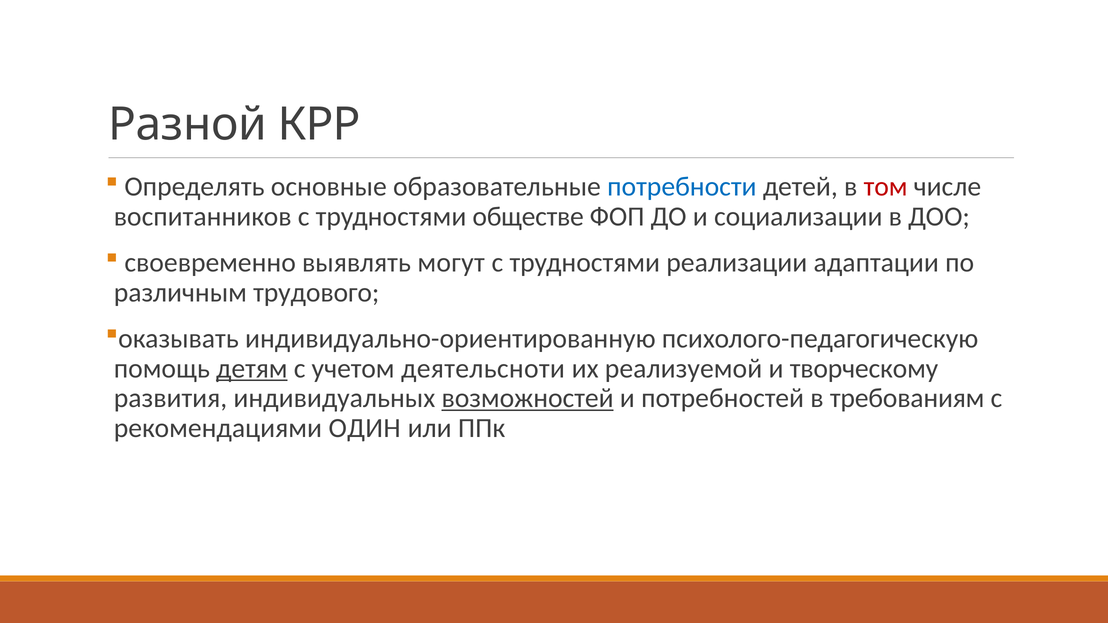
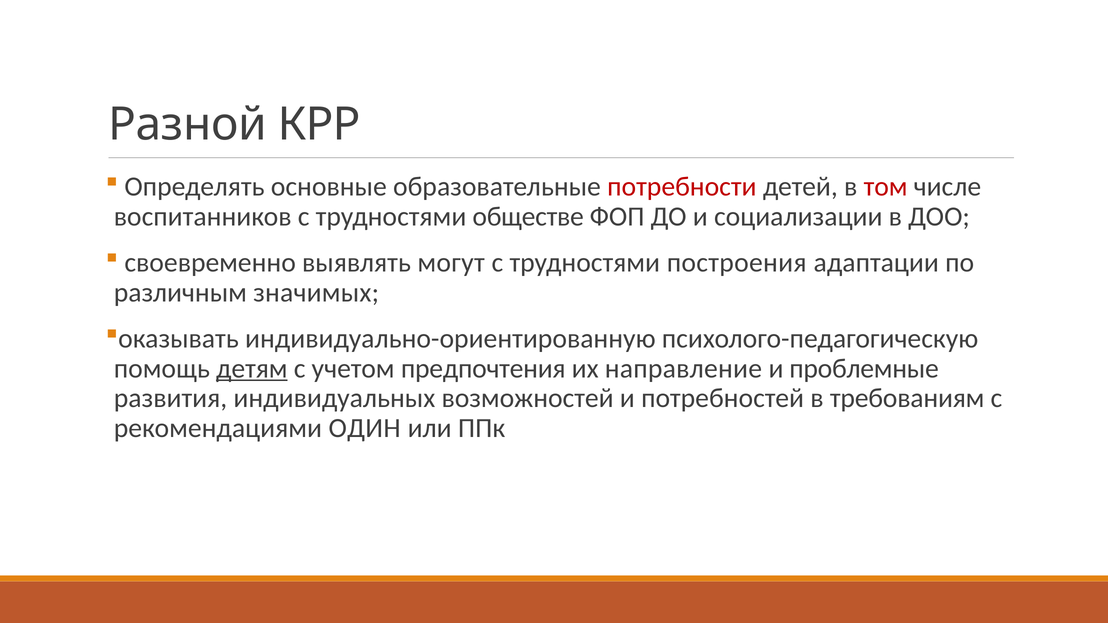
потребности colour: blue -> red (682, 187)
реализации: реализации -> построения (737, 263)
трудового: трудового -> значимых (316, 293)
деятельсноти: деятельсноти -> предпочтения (483, 369)
реализуемой: реализуемой -> направление (683, 369)
творческому: творческому -> проблемные (864, 369)
возможностей underline: present -> none (528, 398)
